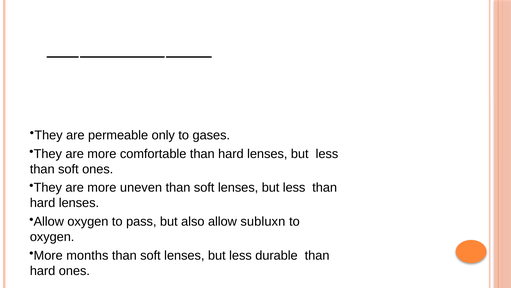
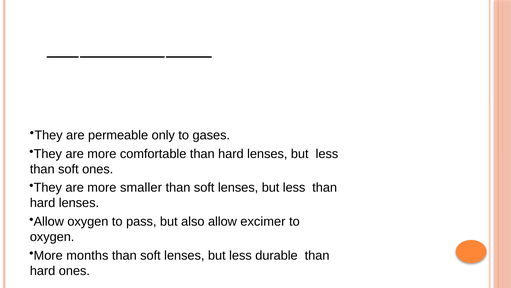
uneven: uneven -> smaller (141, 187)
subluxn: subluxn -> excimer (263, 221)
